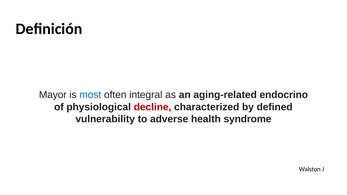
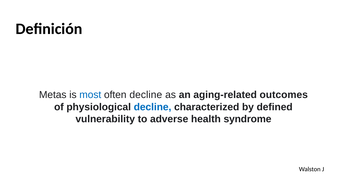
Mayor: Mayor -> Metas (53, 95)
often integral: integral -> decline (146, 95)
endocrino: endocrino -> outcomes (284, 95)
decline colour: red -> blue (153, 107)
